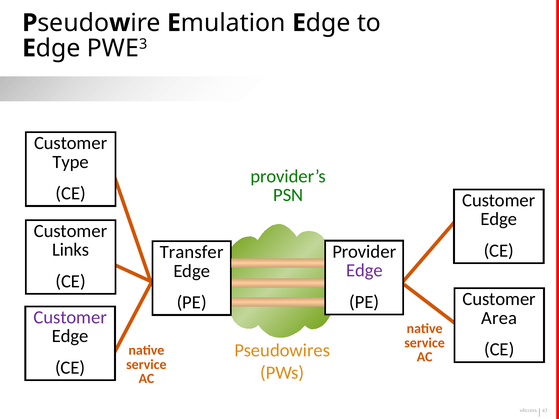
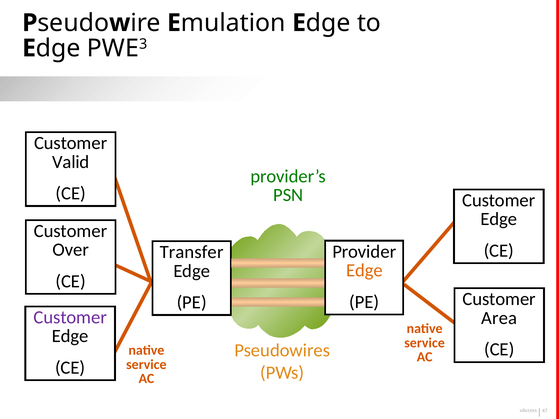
Type: Type -> Valid (71, 162)
Links: Links -> Over (71, 250)
Edge colour: purple -> orange (364, 271)
